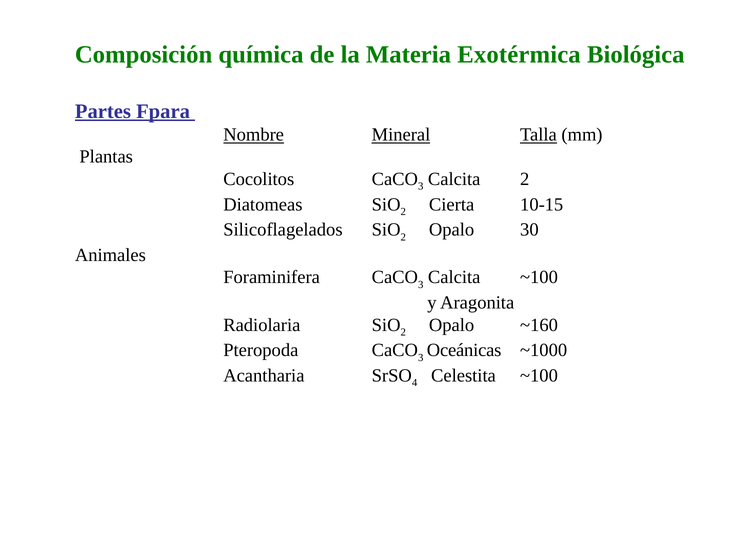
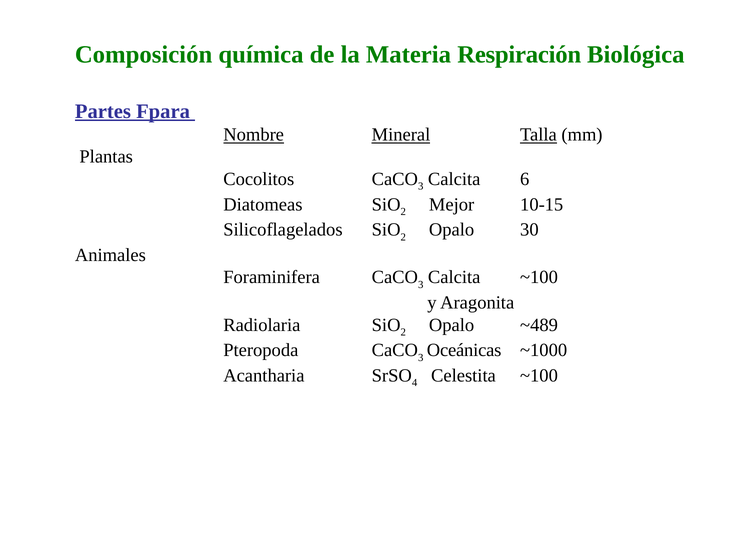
Exotérmica: Exotérmica -> Respiración (519, 54)
Calcita 2: 2 -> 6 (525, 179)
Cierta: Cierta -> Mejor (452, 204)
~160: ~160 -> ~489 (539, 325)
